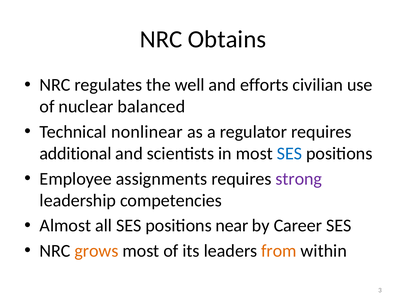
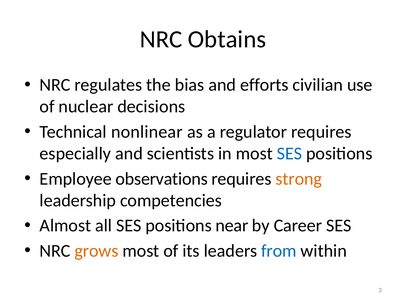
well: well -> bias (190, 85)
balanced: balanced -> decisions (151, 107)
additional: additional -> especially (75, 154)
assignments: assignments -> observations (162, 179)
strong colour: purple -> orange (299, 179)
from colour: orange -> blue (279, 251)
